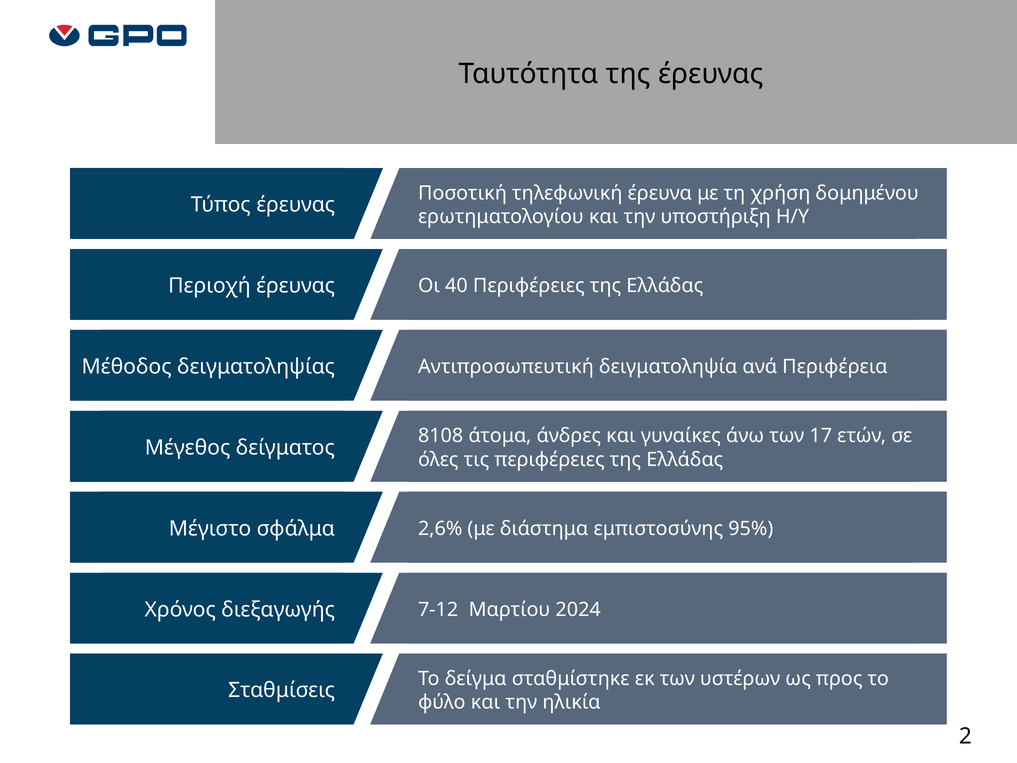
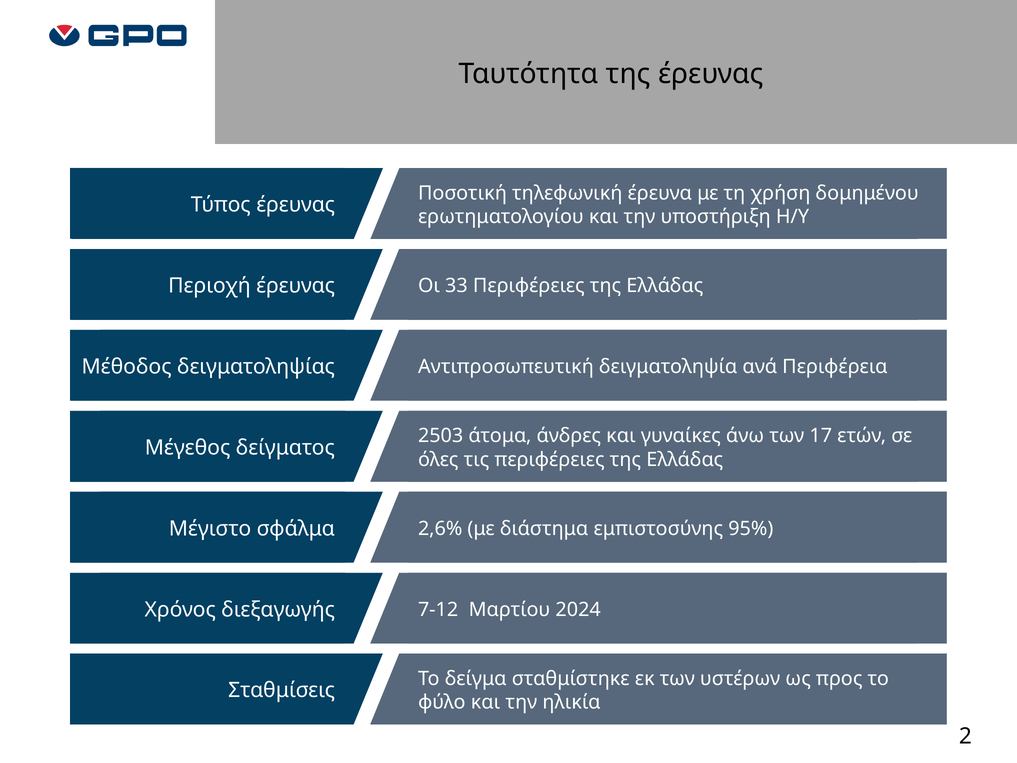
40: 40 -> 33 (456, 286)
8108: 8108 -> 2503 (441, 436)
